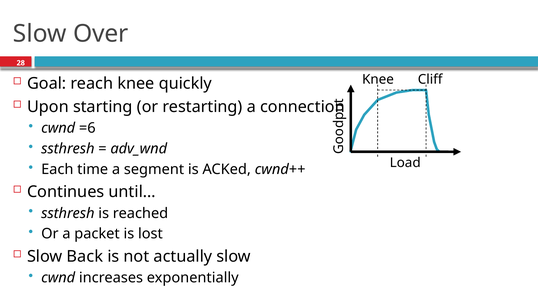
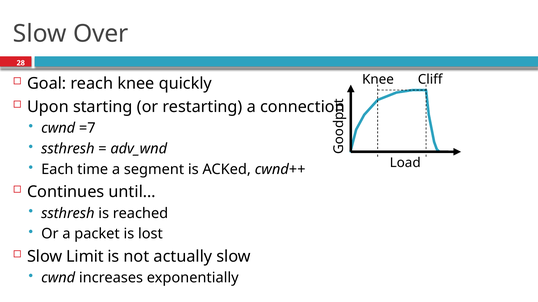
=6: =6 -> =7 (87, 128)
Back: Back -> Limit (85, 257)
